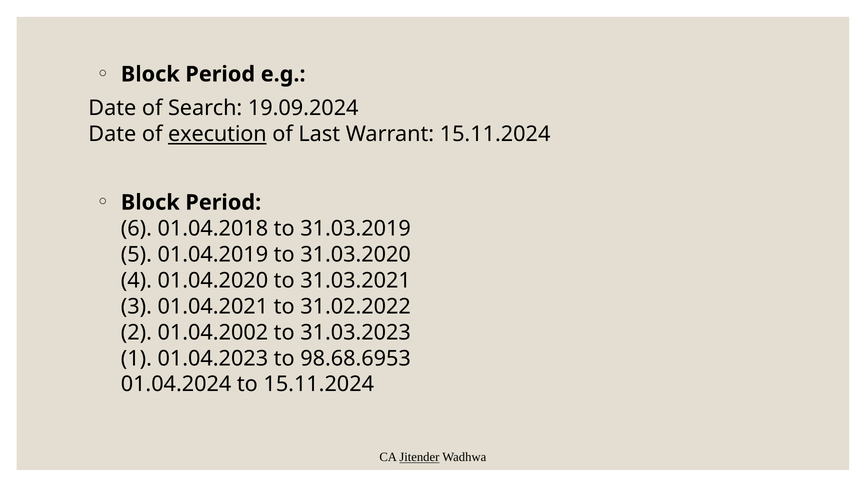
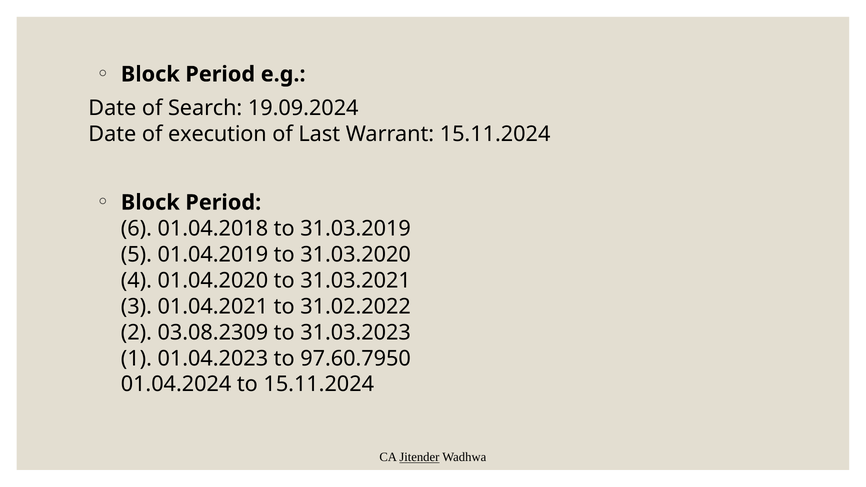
execution underline: present -> none (217, 134)
01.04.2002: 01.04.2002 -> 03.08.2309 (213, 332)
98.68.6953: 98.68.6953 -> 97.60.7950 (356, 358)
